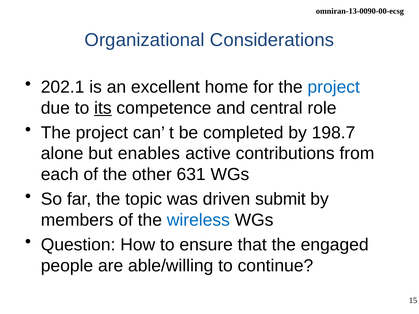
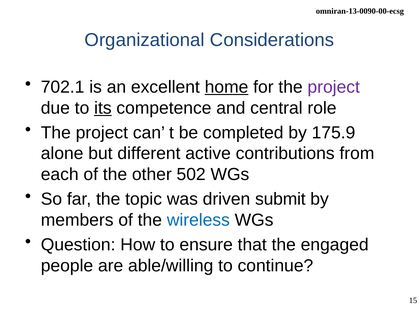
202.1: 202.1 -> 702.1 (63, 87)
home underline: none -> present (227, 87)
project colour: blue -> purple (334, 87)
198.7: 198.7 -> 175.9 (334, 133)
enables: enables -> different (149, 154)
631: 631 -> 502 (191, 175)
